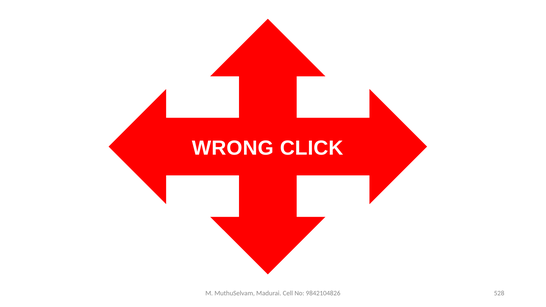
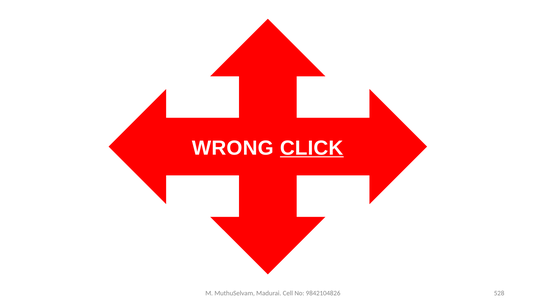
CLICK underline: none -> present (312, 148)
